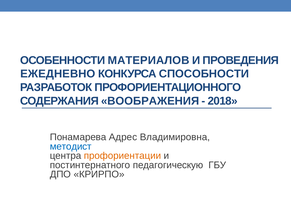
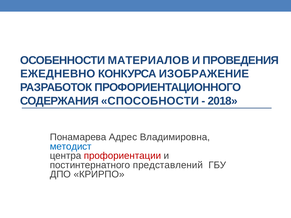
СПОСОБНОСТИ: СПОСОБНОСТИ -> ИЗОБРАЖЕНИЕ (204, 74)
ВООБРАЖЕНИЯ: ВООБРАЖЕНИЯ -> СПОСОБНОСТИ (150, 101)
профориентации colour: orange -> red (122, 156)
педагогическую: педагогическую -> представлений (168, 165)
